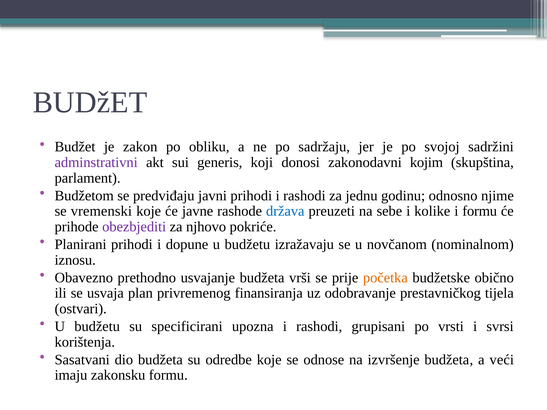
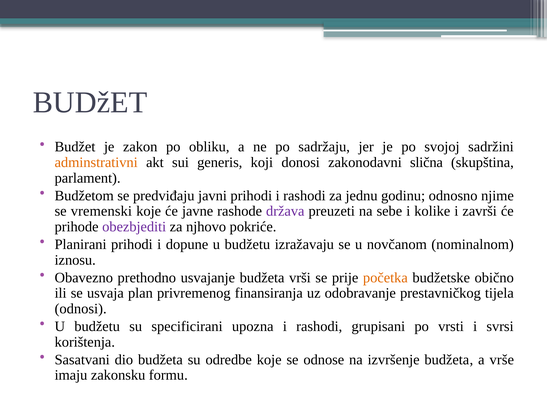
adminstrativni colour: purple -> orange (96, 163)
kojim: kojim -> slična (426, 163)
država colour: blue -> purple (285, 211)
i formu: formu -> završi (480, 211)
ostvari: ostvari -> odnosi (81, 309)
veći: veći -> vrše (502, 360)
